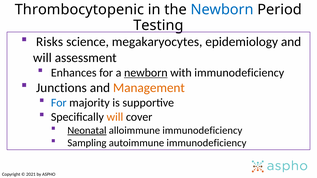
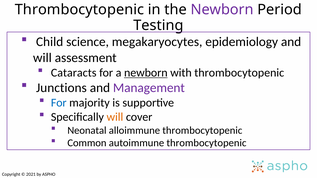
Newborn colour: blue -> purple (222, 10)
Risks: Risks -> Child (50, 42)
Enhances: Enhances -> Cataracts (74, 73)
with immunodeficiency: immunodeficiency -> thrombocytopenic (239, 73)
Management colour: orange -> purple (149, 88)
Neonatal underline: present -> none (87, 131)
alloimmune immunodeficiency: immunodeficiency -> thrombocytopenic (202, 131)
Sampling: Sampling -> Common (87, 143)
autoimmune immunodeficiency: immunodeficiency -> thrombocytopenic (206, 143)
